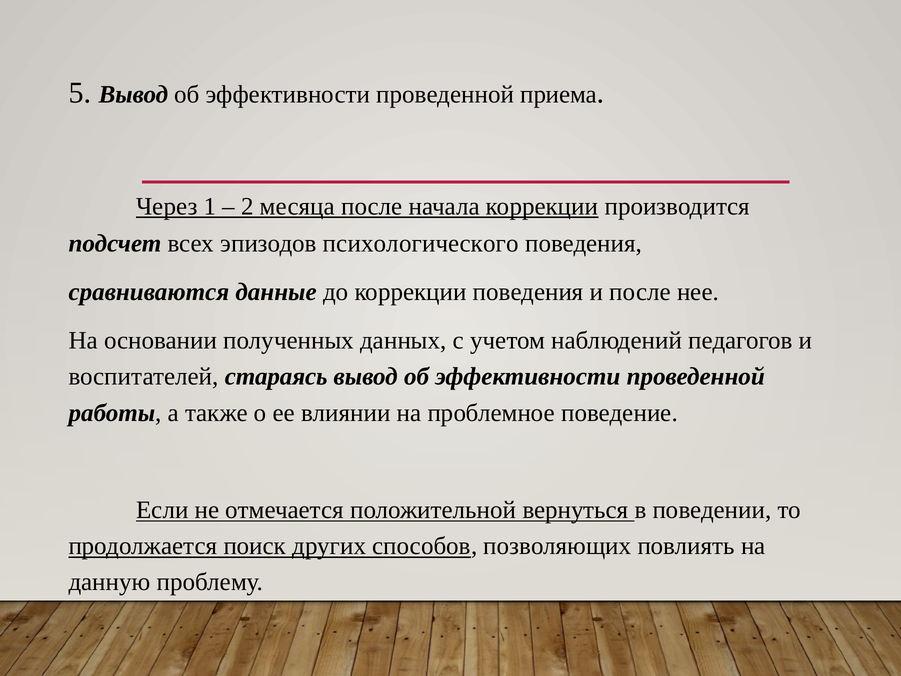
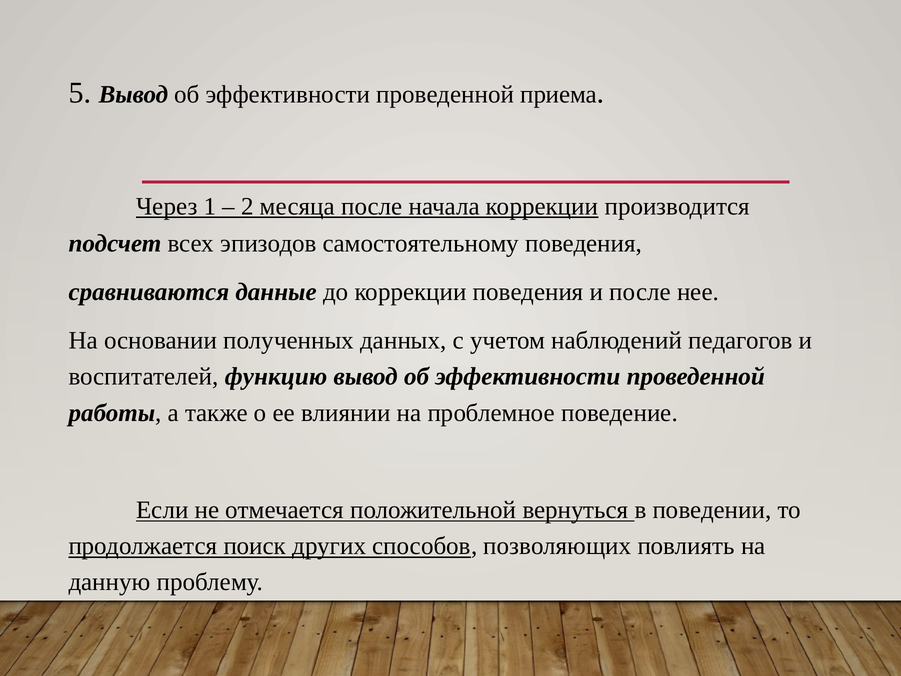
психологического: психологического -> самостоятельному (421, 243)
стараясь: стараясь -> функцию (276, 377)
